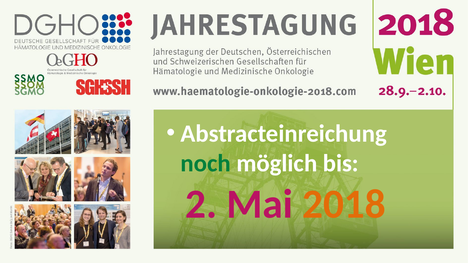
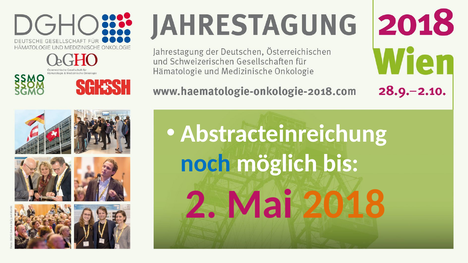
noch colour: green -> blue (206, 163)
